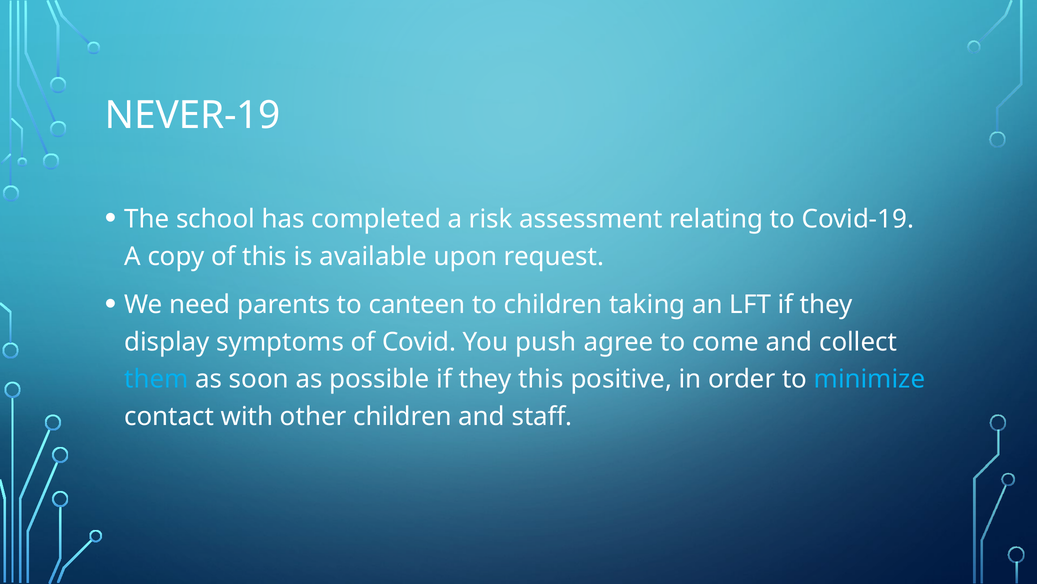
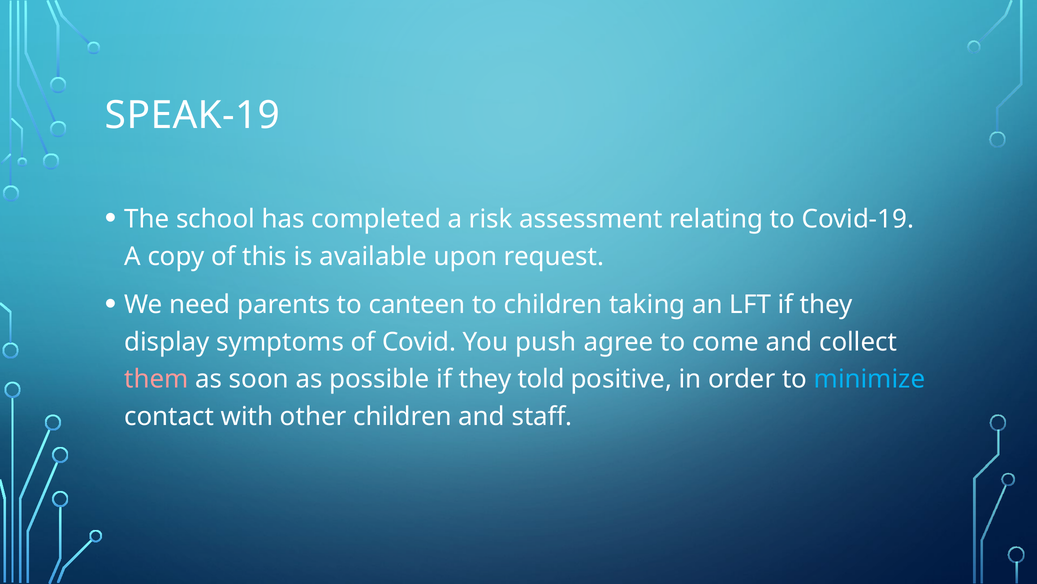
NEVER-19: NEVER-19 -> SPEAK-19 (192, 115)
them colour: light blue -> pink (156, 379)
they this: this -> told (541, 379)
